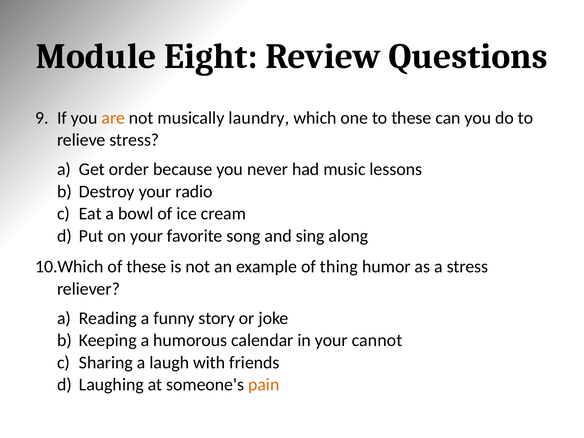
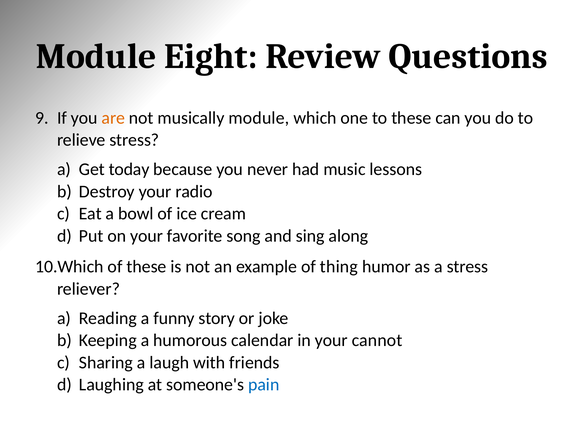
musically laundry: laundry -> module (259, 118)
order: order -> today (129, 169)
pain colour: orange -> blue (264, 385)
